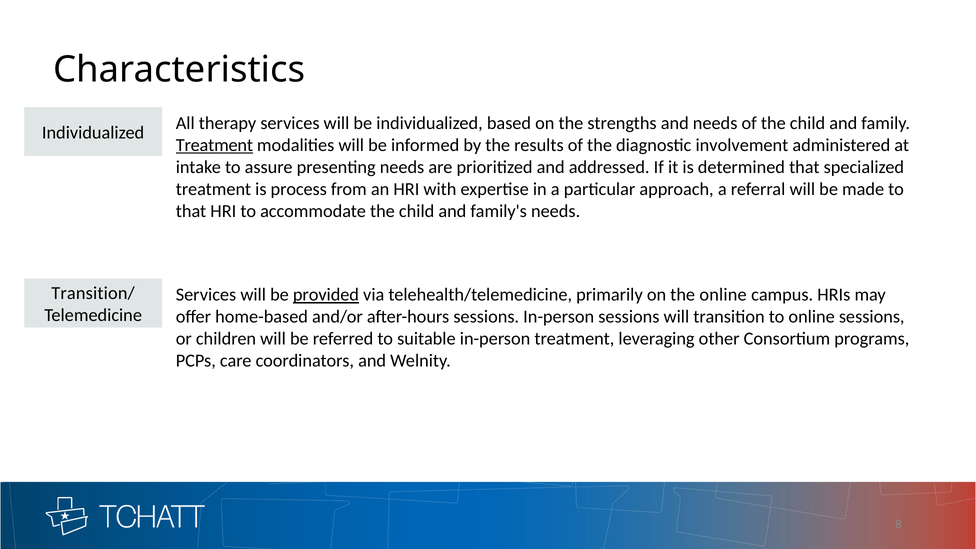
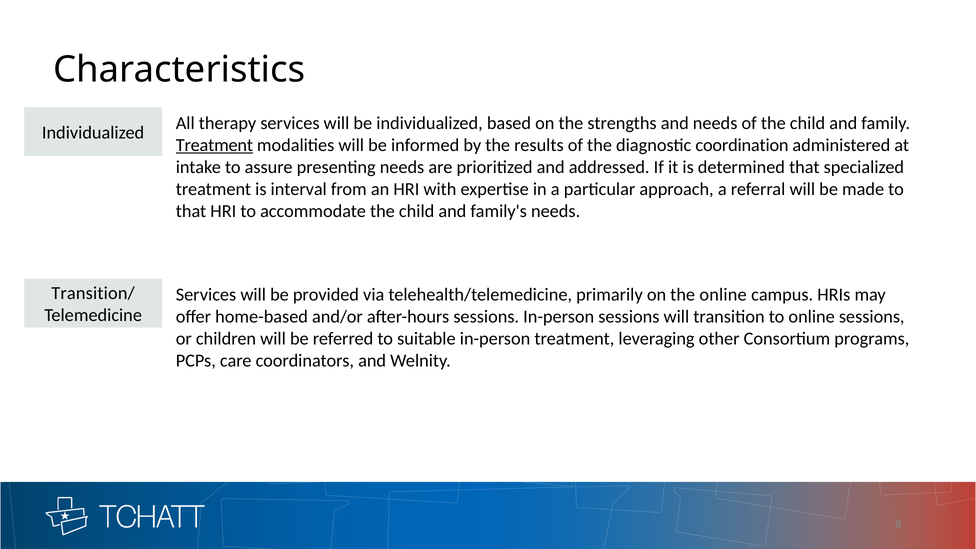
involvement: involvement -> coordination (742, 145)
process: process -> interval (299, 189)
provided underline: present -> none (326, 295)
